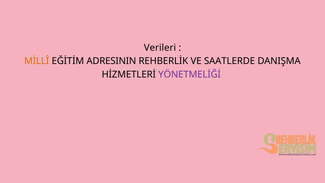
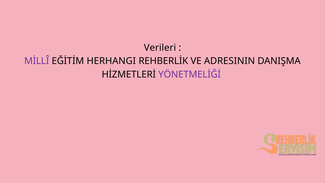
MİLLÎ colour: orange -> purple (37, 61)
ADRESININ: ADRESININ -> HERHANGI (111, 61)
SAATLERDE: SAATLERDE -> ADRESININ (229, 61)
